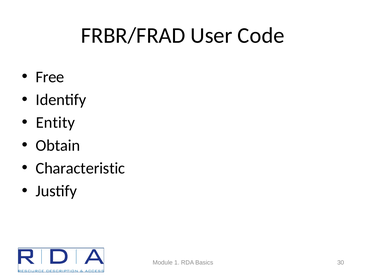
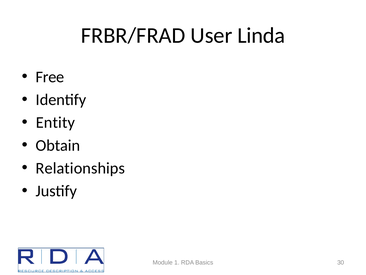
Code: Code -> Linda (261, 35)
Characteristic: Characteristic -> Relationships (80, 168)
